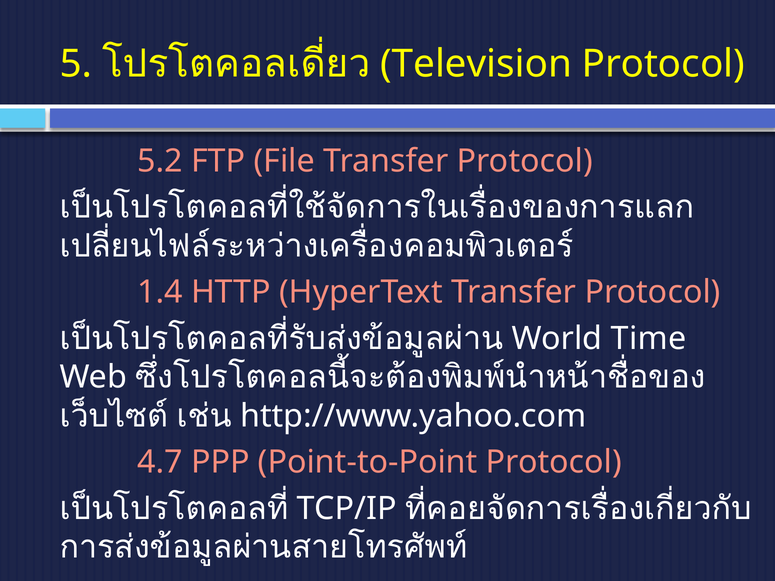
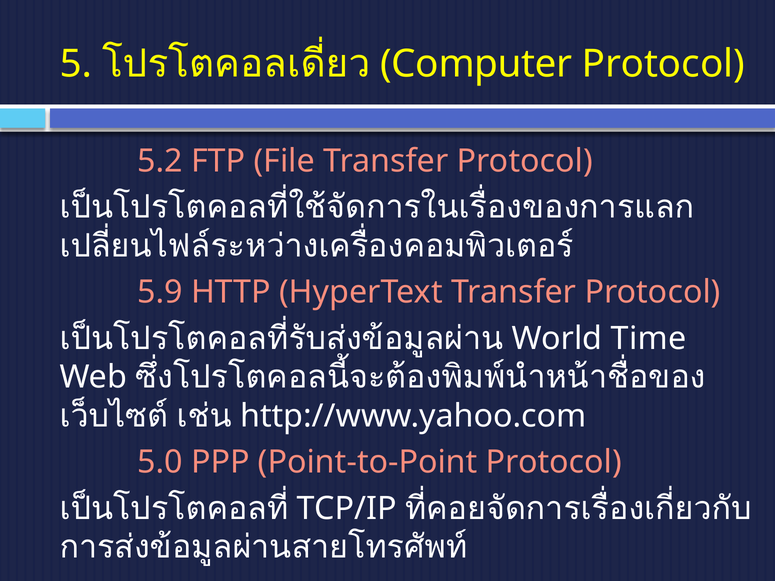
Television: Television -> Computer (476, 64)
1.4: 1.4 -> 5.9 (160, 292)
4.7: 4.7 -> 5.0 (160, 462)
